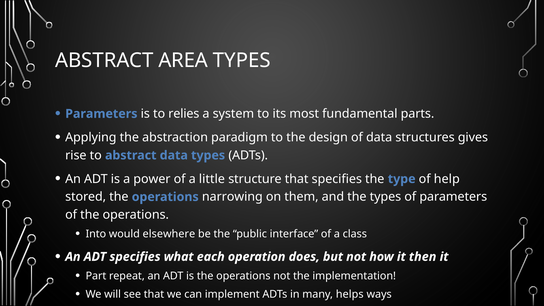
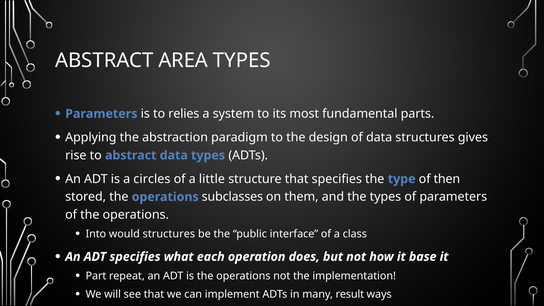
power: power -> circles (152, 179)
help: help -> then (447, 179)
narrowing: narrowing -> subclasses (232, 197)
would elsewhere: elsewhere -> structures (169, 234)
then: then -> base (423, 257)
helps: helps -> result (350, 294)
